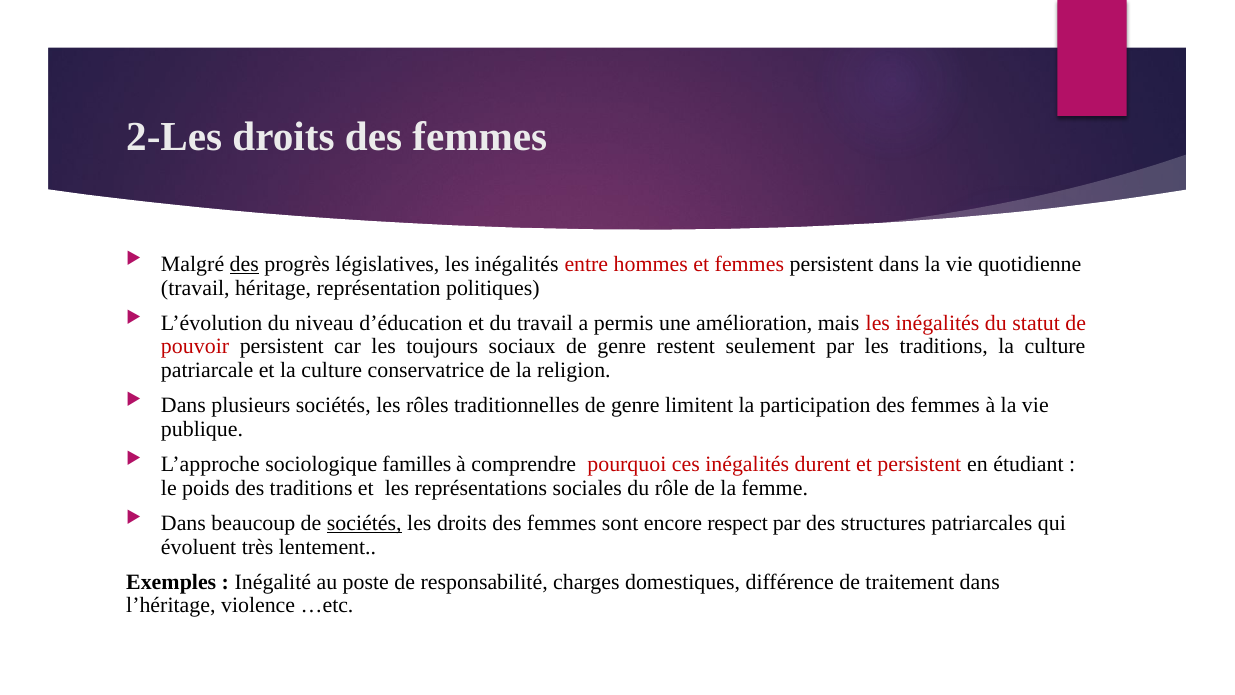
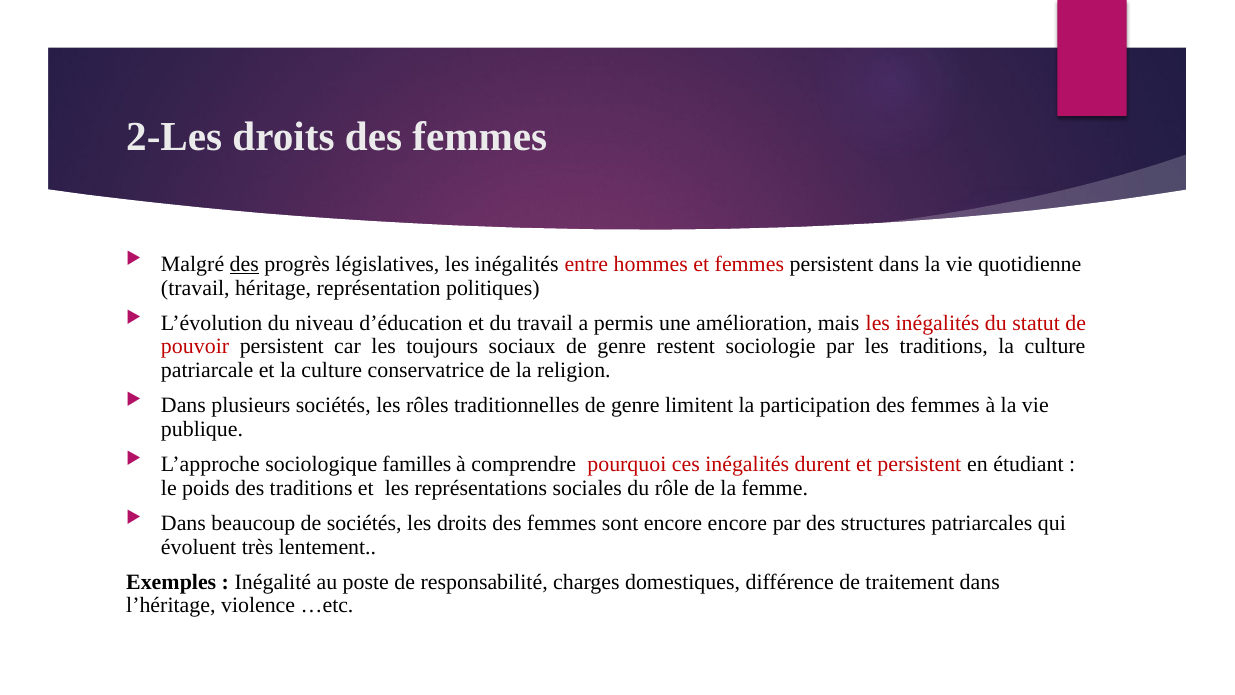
seulement: seulement -> sociologie (771, 347)
sociétés underline: present -> none (364, 523)
encore respect: respect -> encore (737, 523)
